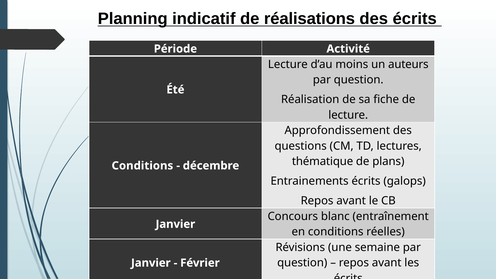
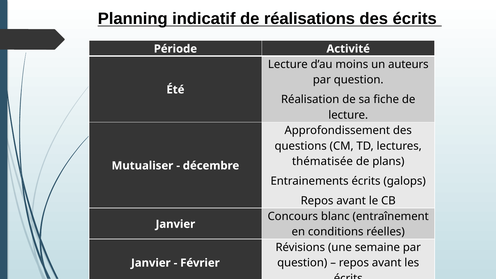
thématique: thématique -> thématisée (322, 162)
Conditions: Conditions -> Mutualiser (142, 166)
